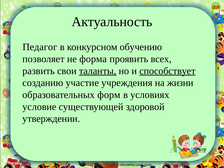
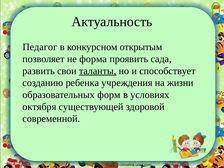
обучению: обучению -> открытым (141, 47)
всех: всех -> сада (161, 59)
способствует underline: present -> none (167, 71)
участие: участие -> ребенка (82, 83)
условие: условие -> октября (39, 107)
утверждении: утверждении -> современной (51, 119)
